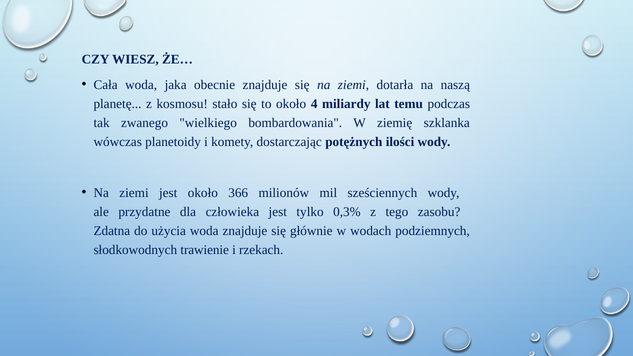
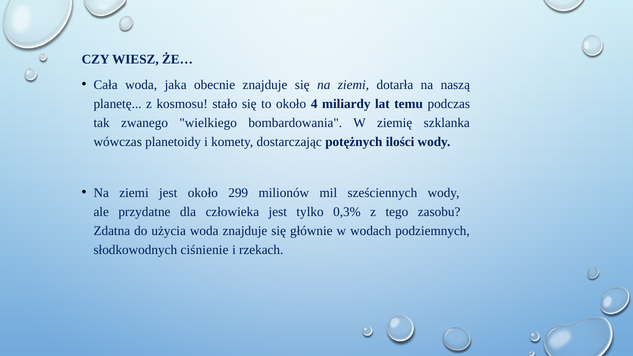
366: 366 -> 299 (238, 193)
trawienie: trawienie -> ciśnienie (205, 250)
